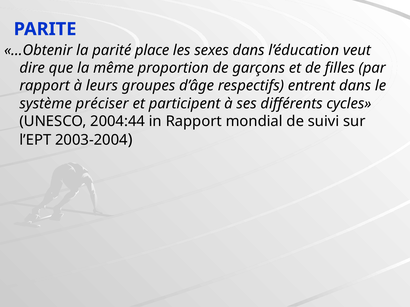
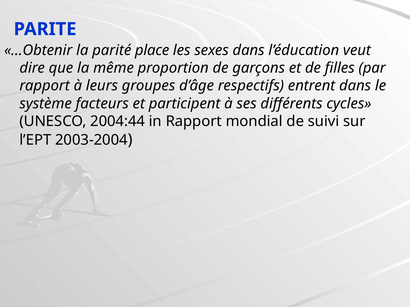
préciser: préciser -> facteurs (102, 104)
